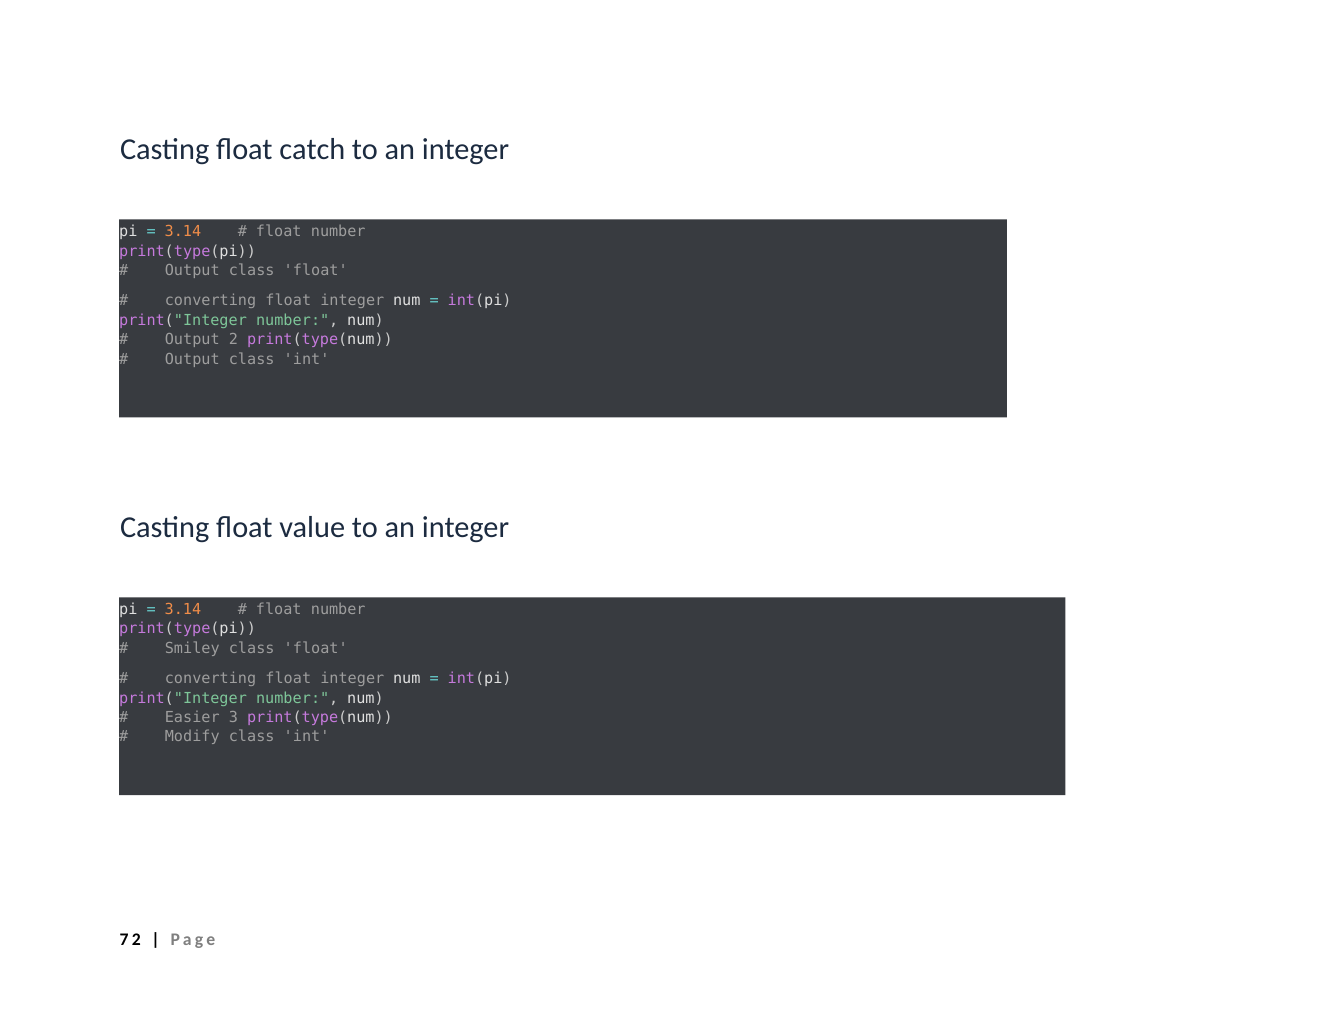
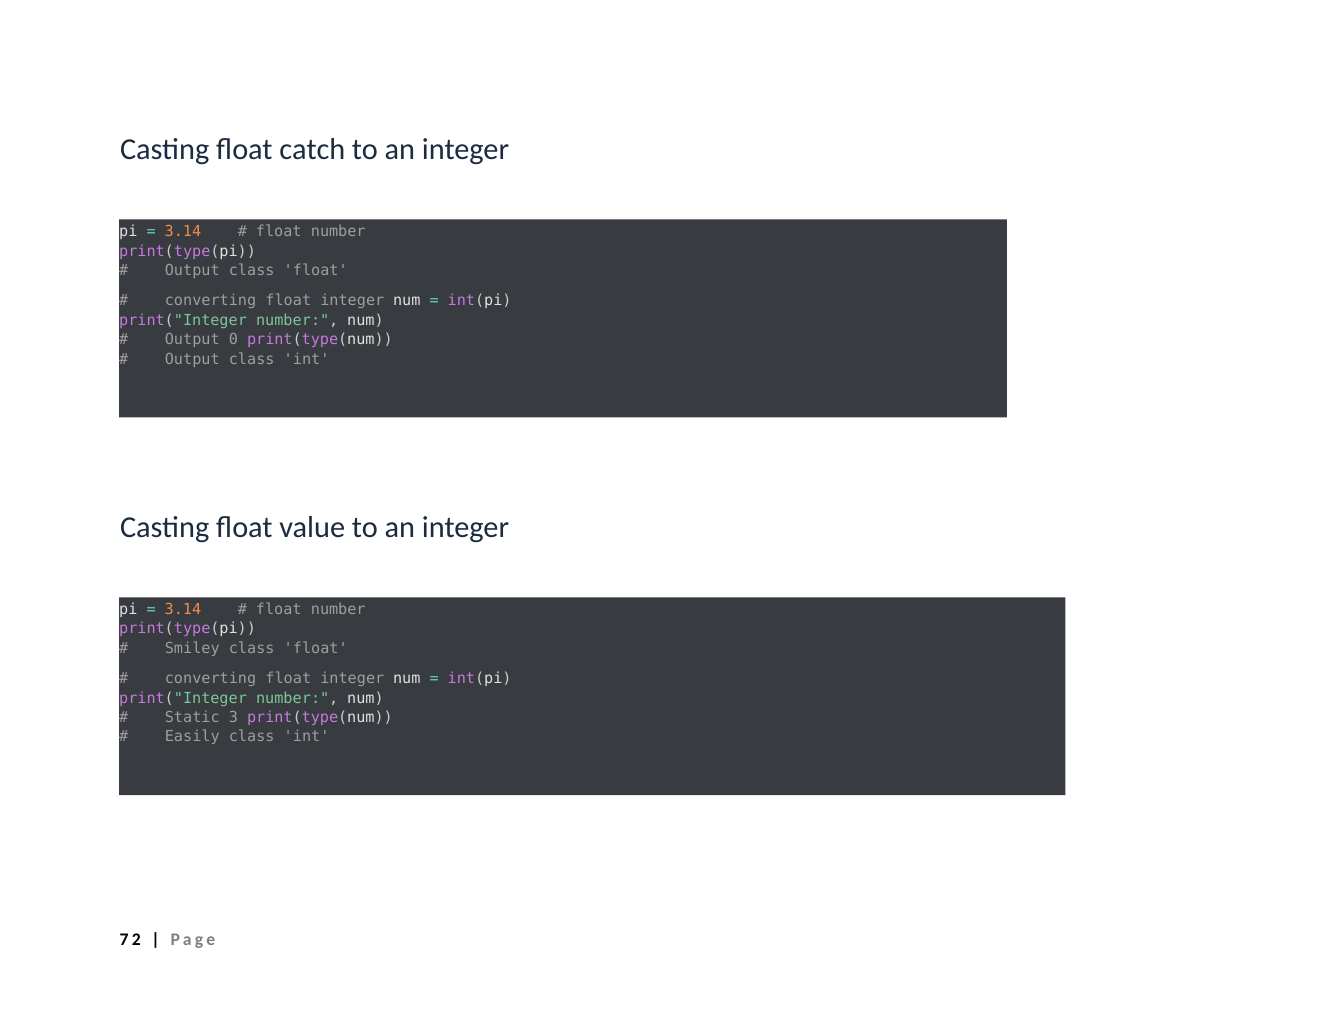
2: 2 -> 0 (233, 339)
Easier: Easier -> Static (192, 717)
Modify: Modify -> Easily (192, 737)
